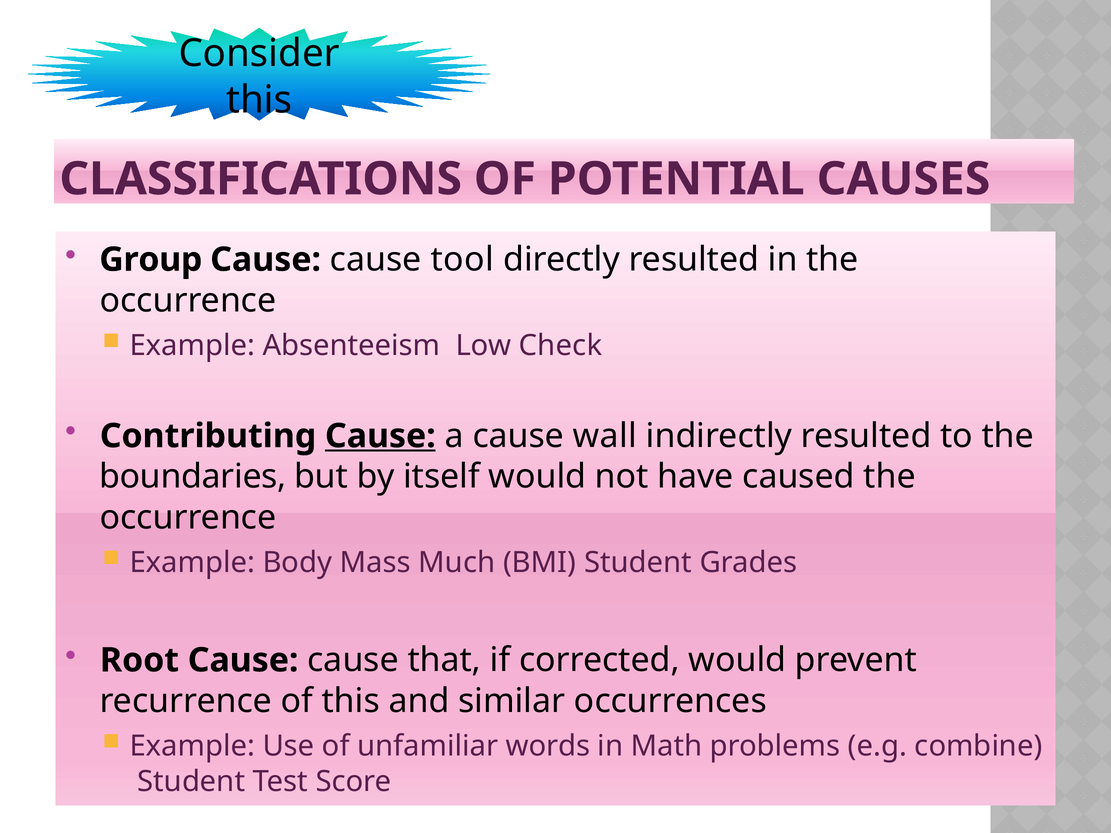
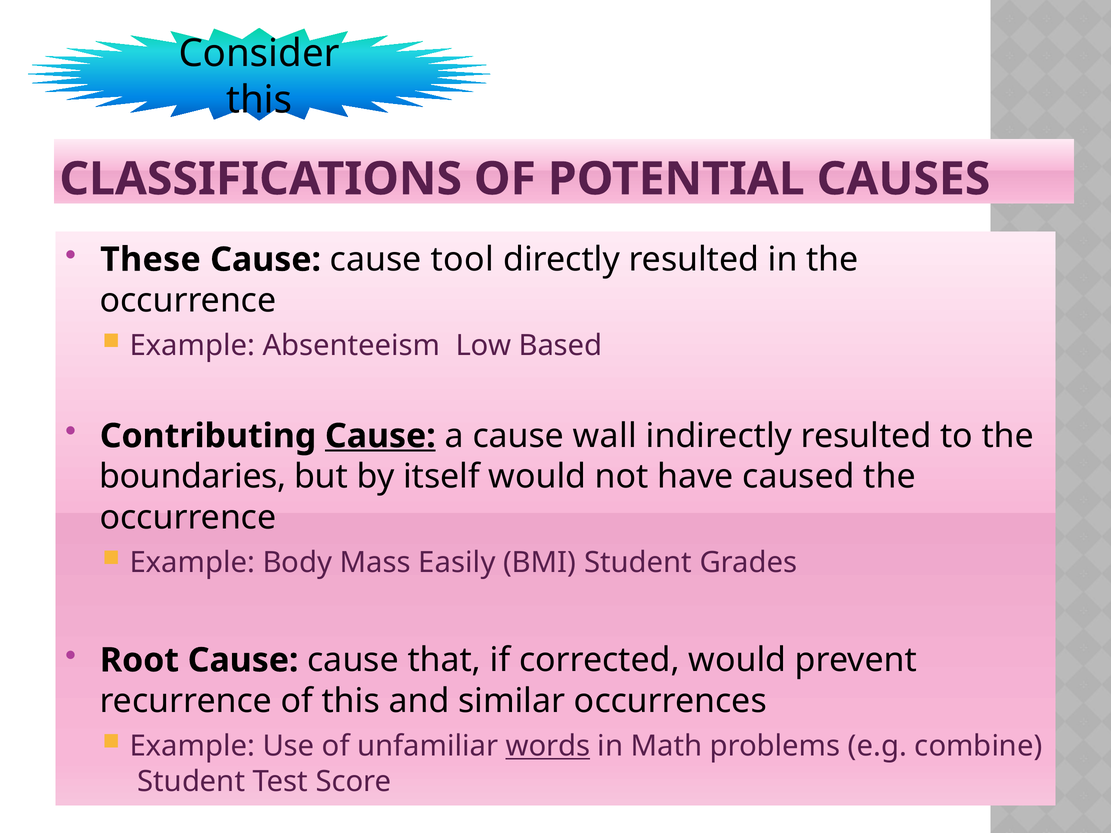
Group: Group -> These (150, 260)
Check: Check -> Based (561, 346)
Much: Much -> Easily (457, 563)
words underline: none -> present (548, 746)
